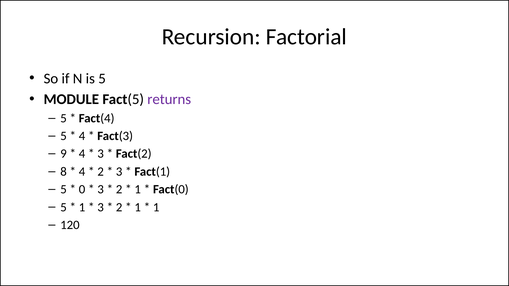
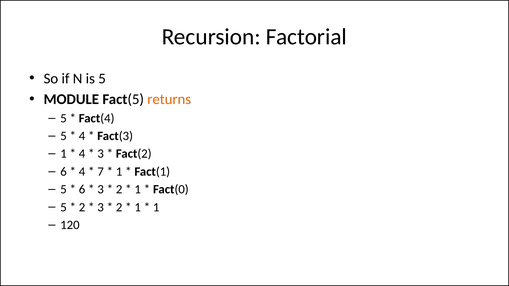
returns colour: purple -> orange (169, 99)
9: 9 -> 1 (64, 154)
8: 8 -> 6 (64, 172)
2: 2 -> 7 (101, 172)
3: 3 -> 1 (119, 172)
0: 0 -> 6 (82, 190)
1: 1 -> 2 (82, 207)
